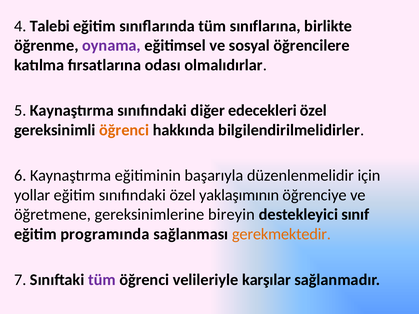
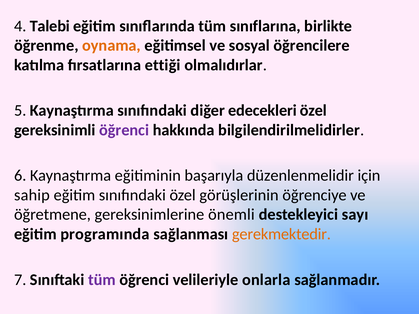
oynama colour: purple -> orange (112, 46)
odası: odası -> ettiği (163, 65)
öğrenci colour: orange -> purple (124, 130)
yollar: yollar -> sahip (32, 195)
yaklaşımının: yaklaşımının -> görüşlerinin (239, 195)
bireyin: bireyin -> önemli (231, 215)
sınıf: sınıf -> sayı (355, 215)
karşılar: karşılar -> onlarla (266, 280)
